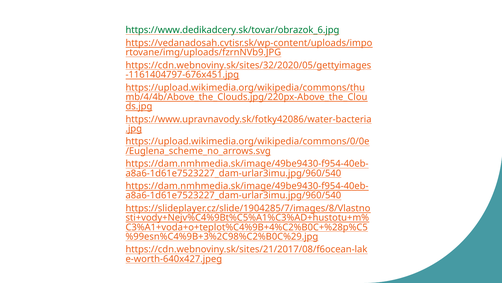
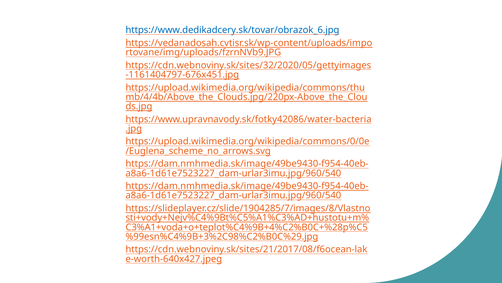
https://www.dedikadcery.sk/tovar/obrazok_6.jpg colour: green -> blue (232, 30)
